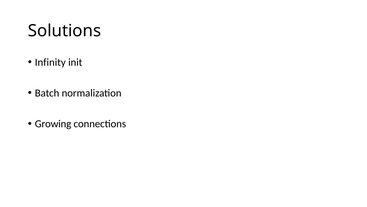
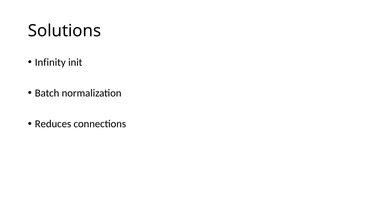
Growing: Growing -> Reduces (53, 124)
